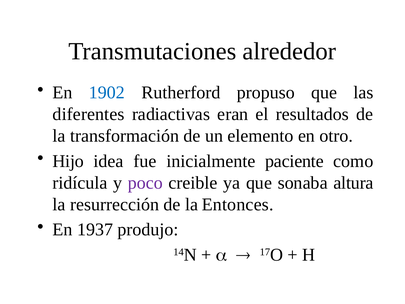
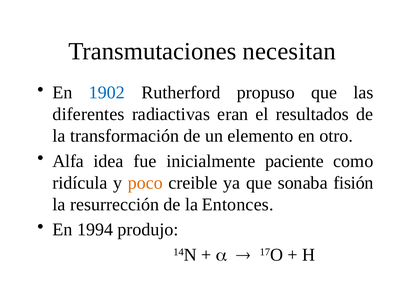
alrededor: alrededor -> necesitan (289, 51)
Hijo: Hijo -> Alfa (68, 161)
poco colour: purple -> orange (145, 183)
altura: altura -> fisión (353, 183)
1937: 1937 -> 1994 (95, 229)
